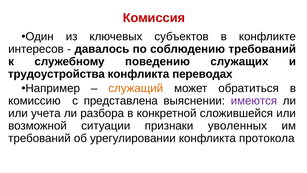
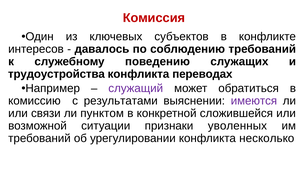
служащий colour: orange -> purple (136, 88)
представлена: представлена -> результатами (121, 101)
учета: учета -> связи (46, 113)
разбора: разбора -> пунктом (102, 113)
протокола: протокола -> несколько (267, 138)
